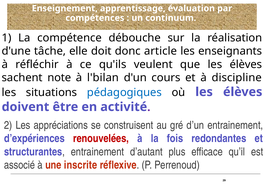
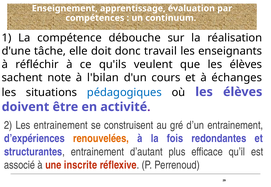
article: article -> travail (161, 51)
discipline: discipline -> échanges (237, 78)
Les appréciations: appréciations -> entrainement (61, 126)
renouvelées colour: red -> orange (101, 139)
